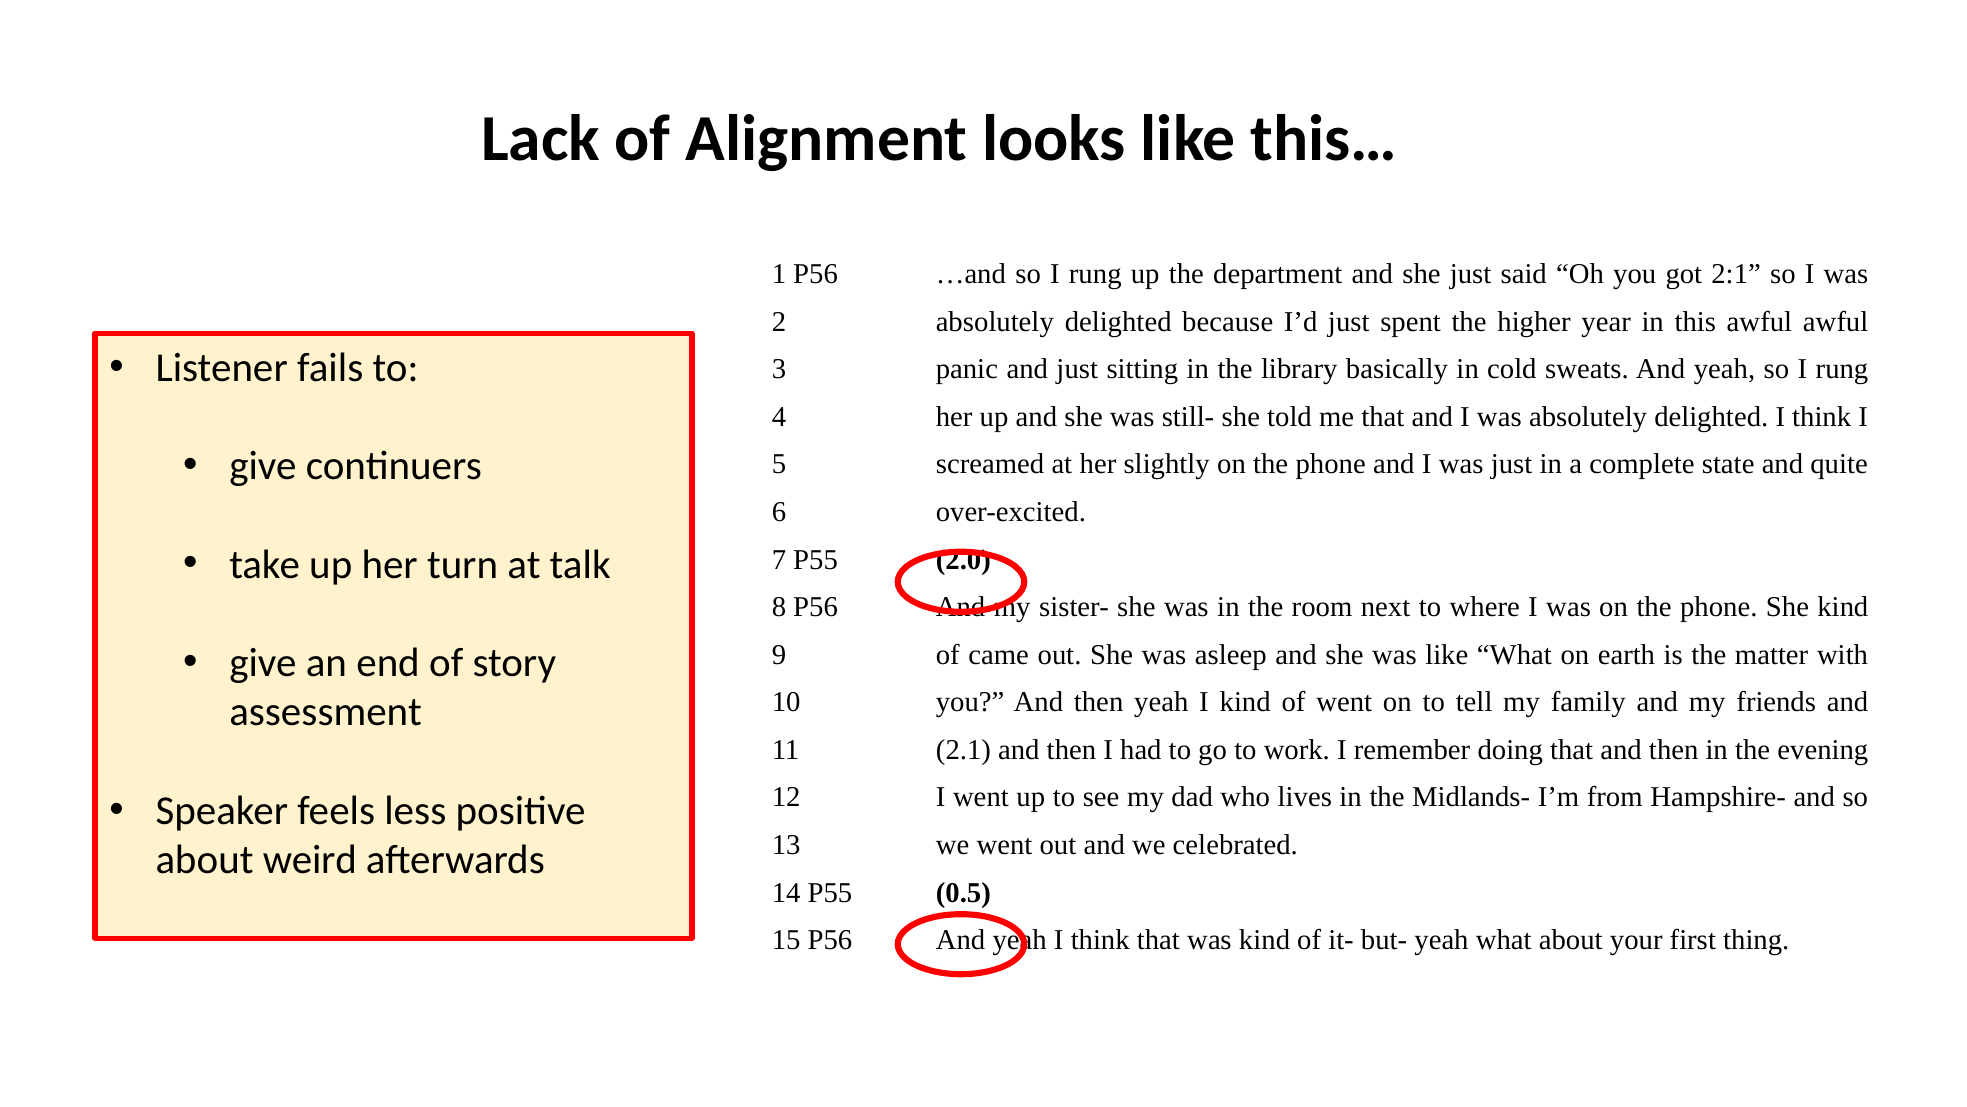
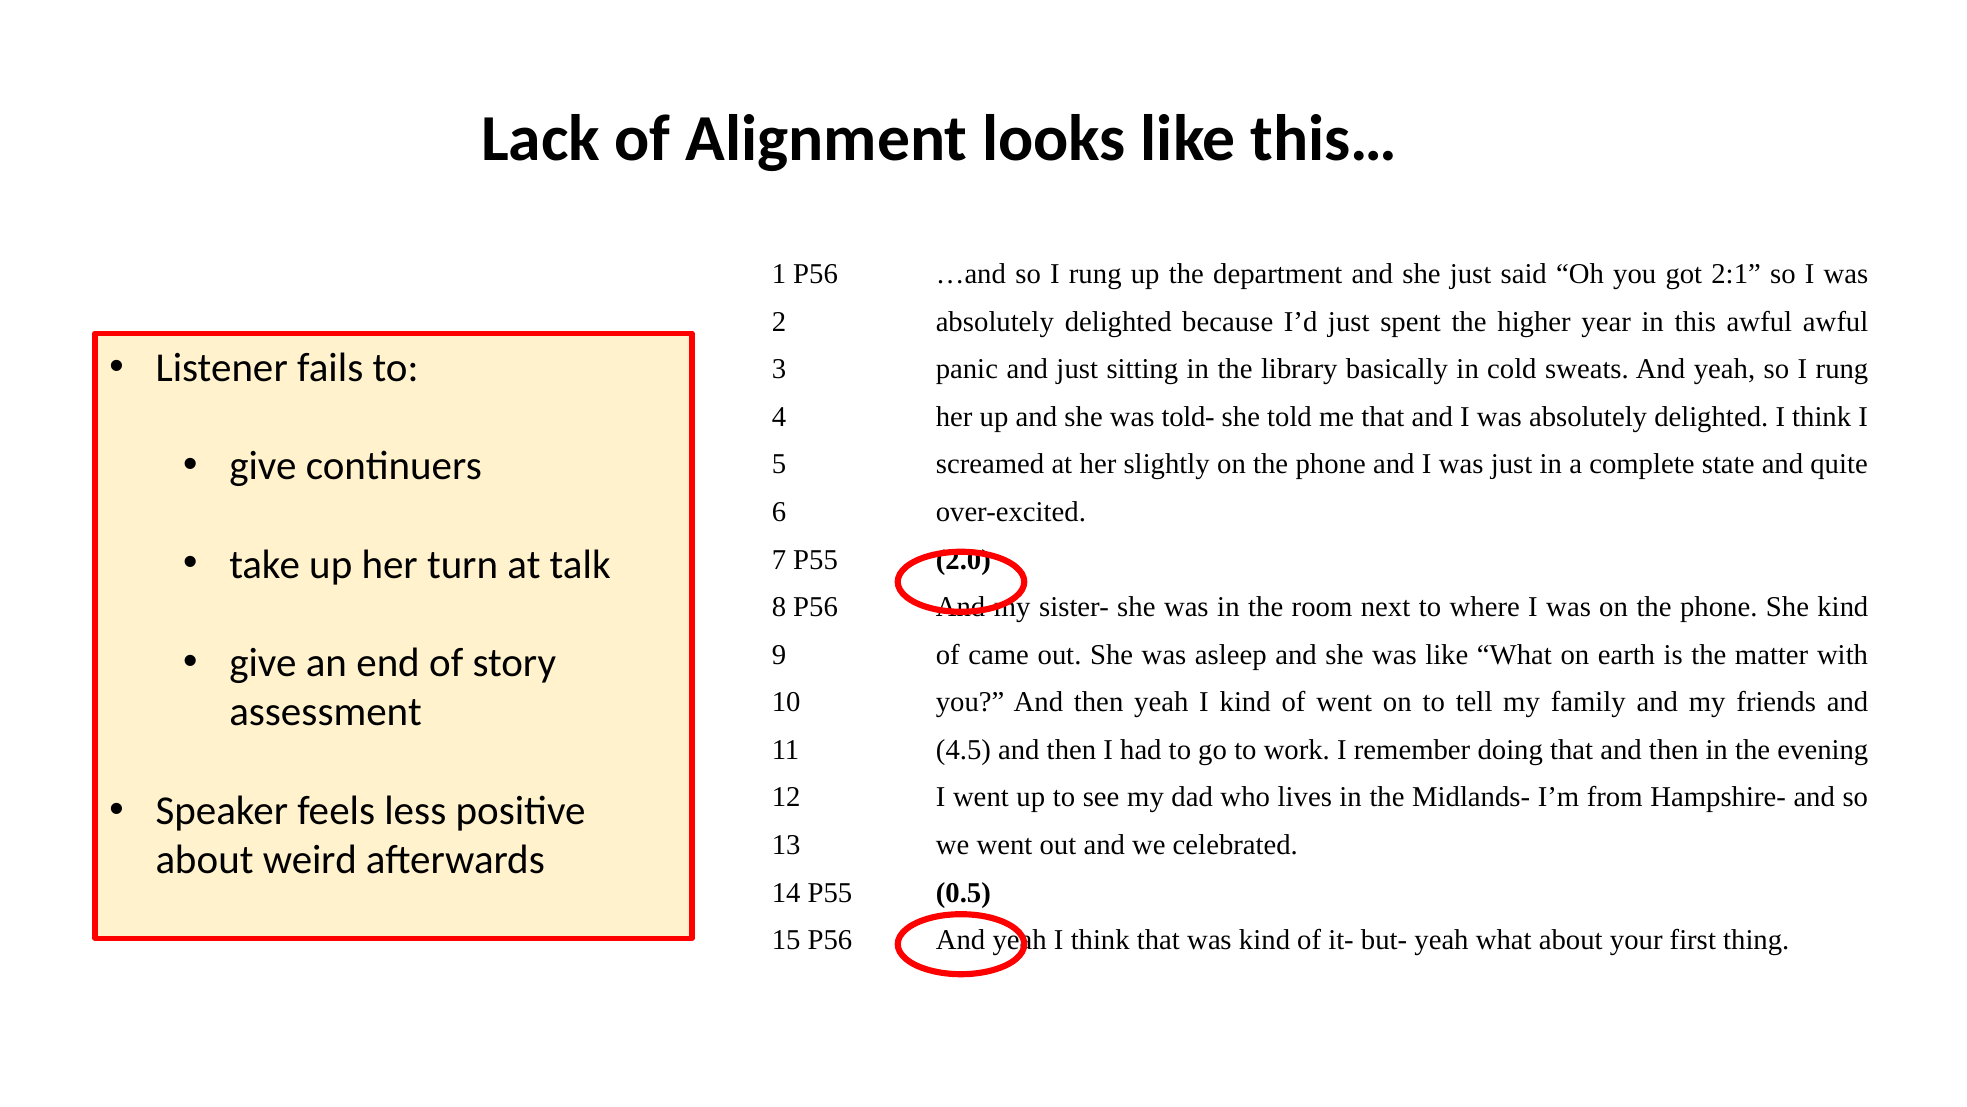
still-: still- -> told- (1188, 417)
2.1: 2.1 -> 4.5 (963, 750)
